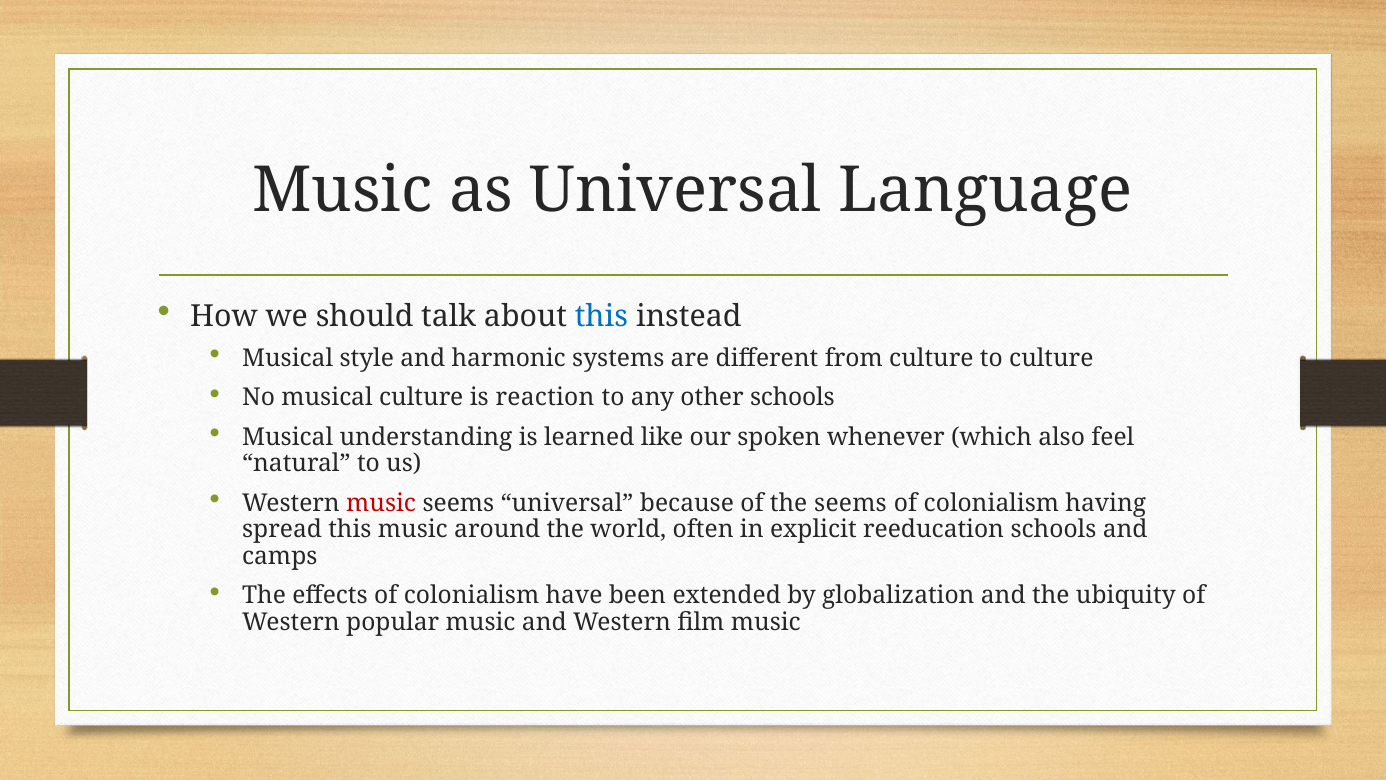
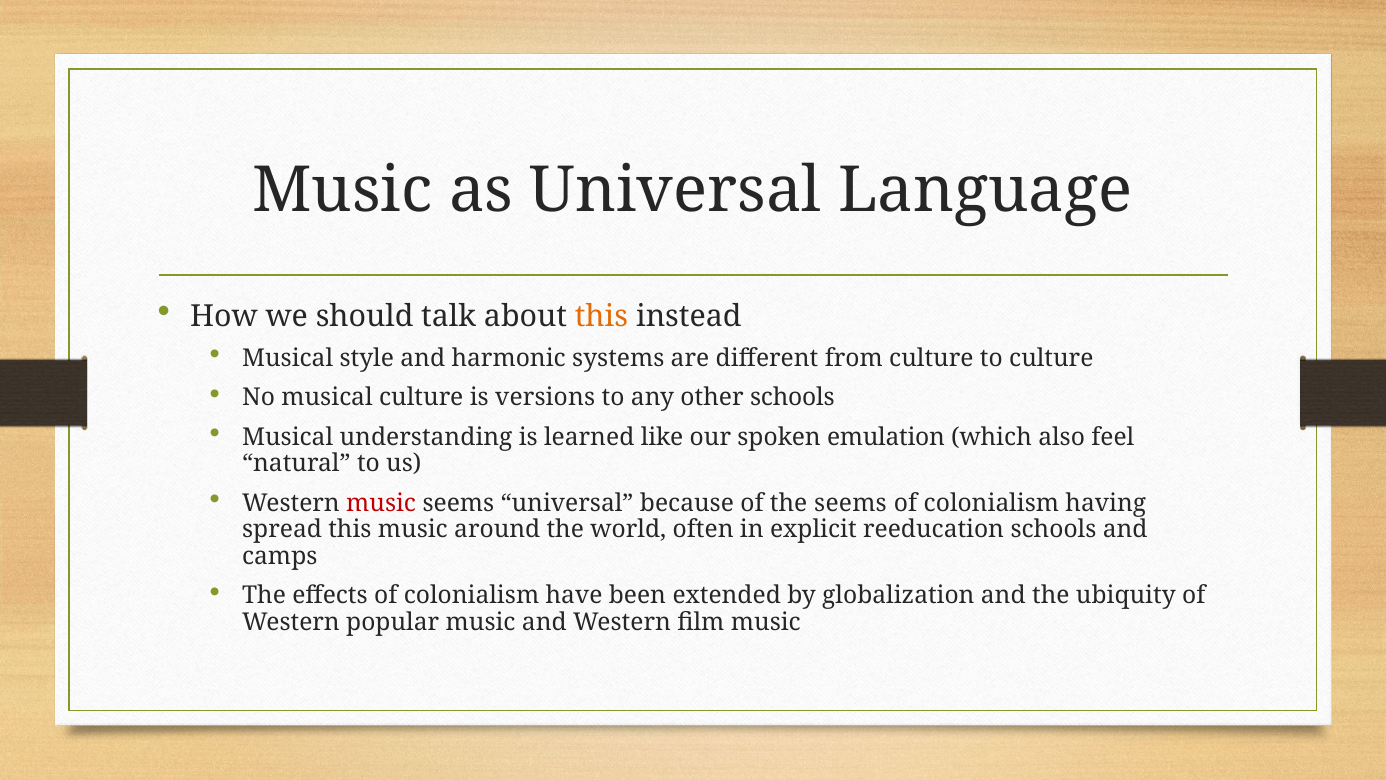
this colour: blue -> orange (601, 316)
reaction: reaction -> versions (545, 397)
whenever: whenever -> emulation (886, 437)
